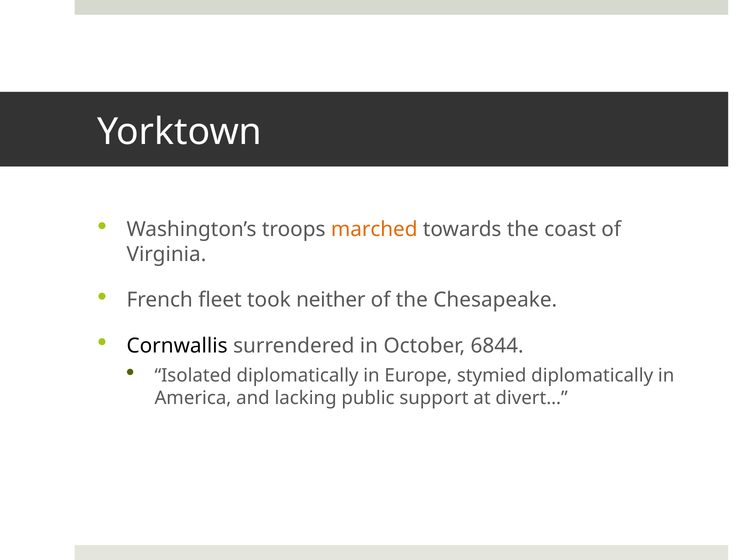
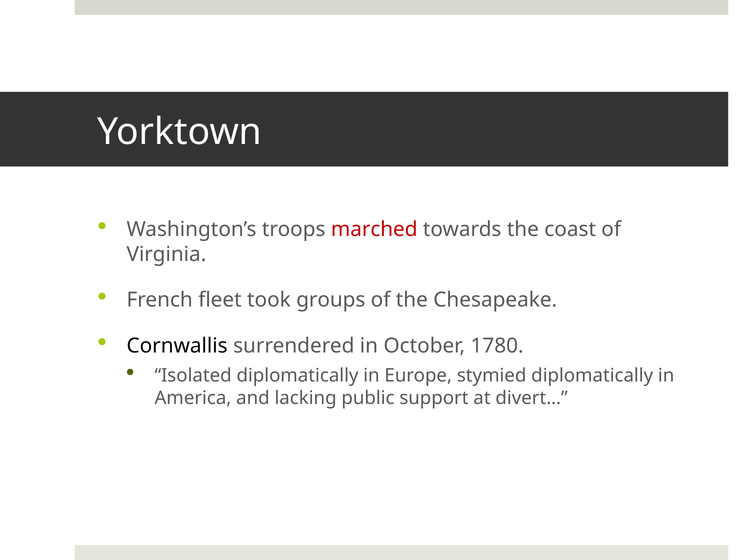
marched colour: orange -> red (374, 230)
neither: neither -> groups (331, 300)
6844: 6844 -> 1780 (497, 346)
